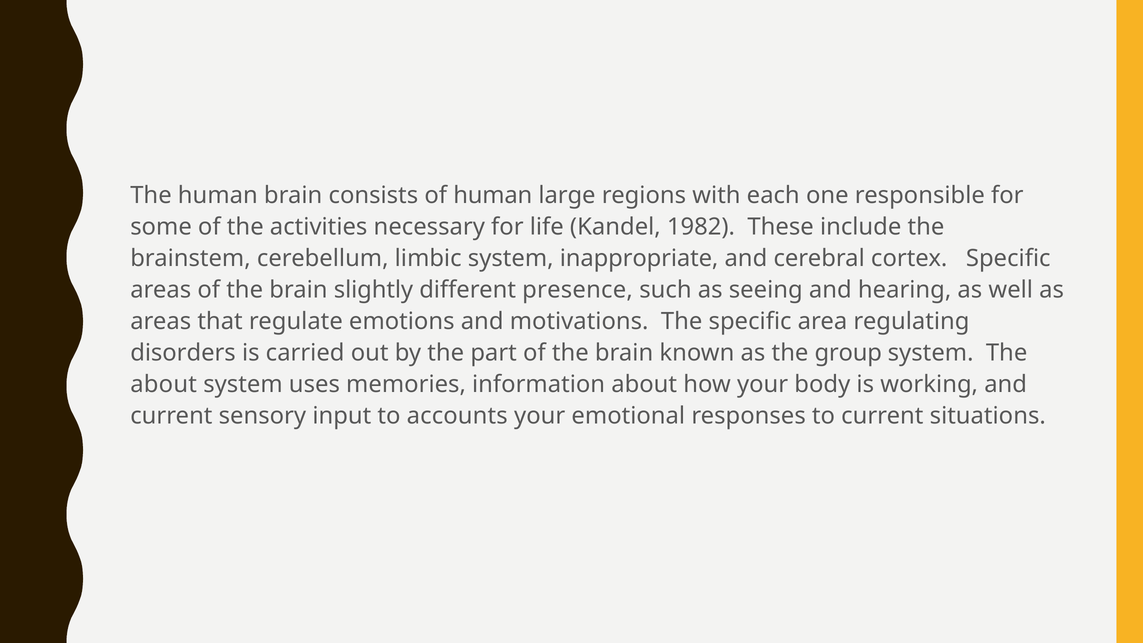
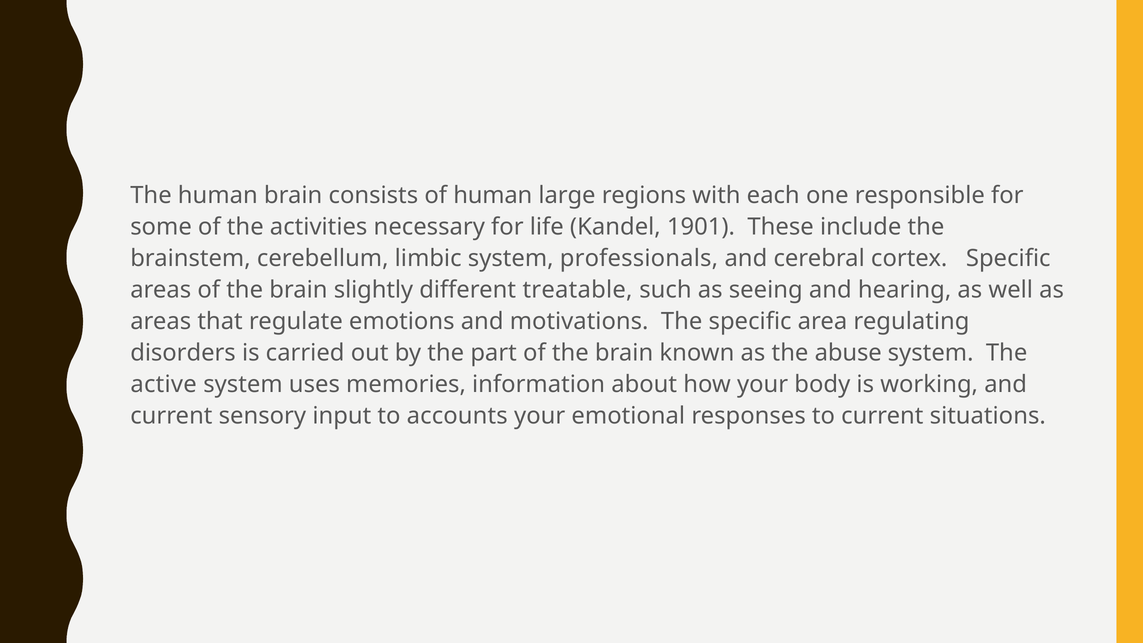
1982: 1982 -> 1901 (701, 227)
inappropriate: inappropriate -> professionals (639, 258)
presence: presence -> treatable (578, 290)
group: group -> abuse (848, 353)
about: about -> active (164, 384)
